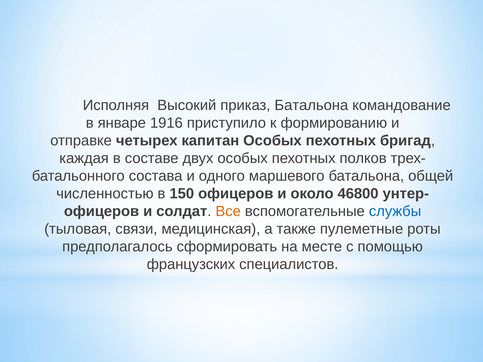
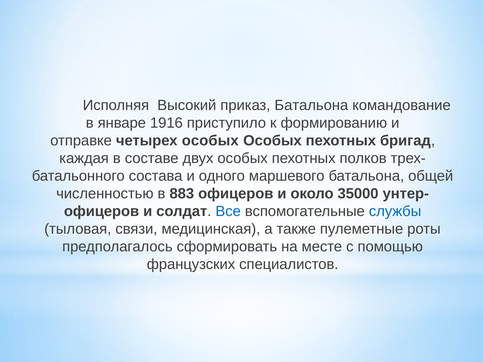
четырех капитан: капитан -> особых (210, 141)
150: 150 -> 883 (182, 194)
46800: 46800 -> 35000 (358, 194)
Все colour: orange -> blue (228, 211)
